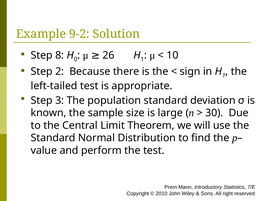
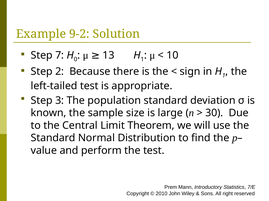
8: 8 -> 7 (60, 55)
26: 26 -> 13 (108, 55)
